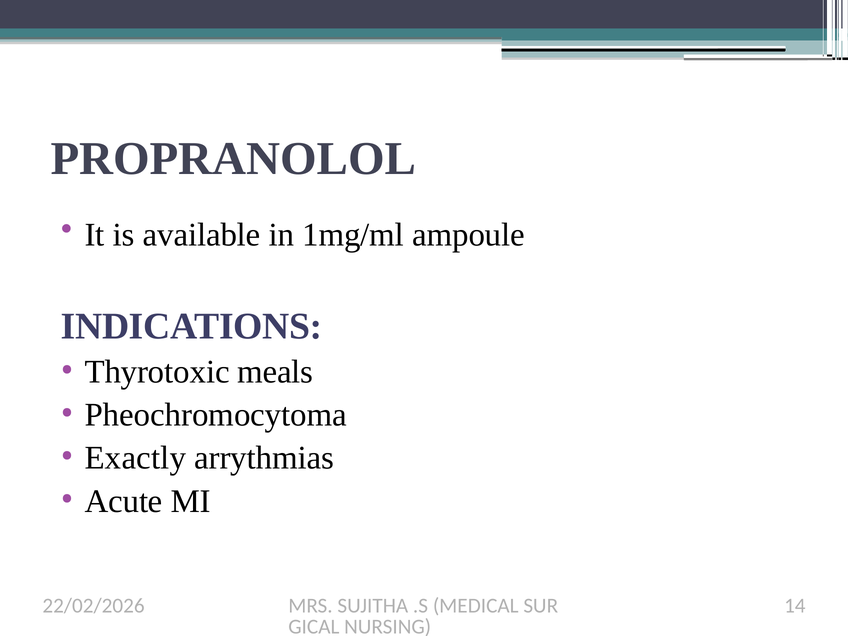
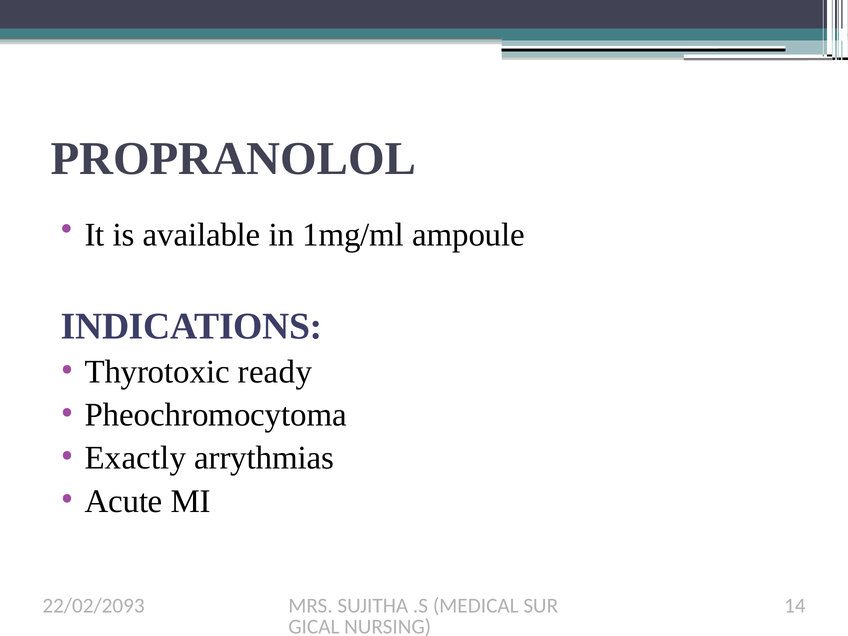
meals: meals -> ready (275, 372)
22/02/2026: 22/02/2026 -> 22/02/2093 (94, 606)
